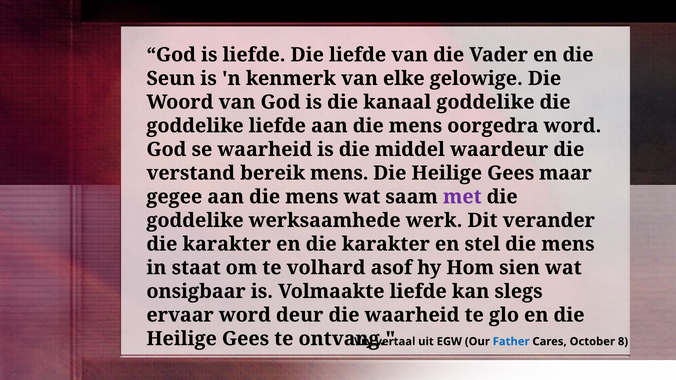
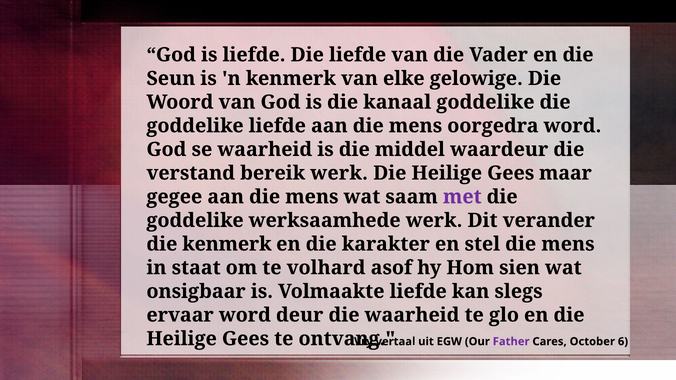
bereik mens: mens -> werk (339, 173)
karakter: karakter -> kenmerk (227, 244)
Father colour: blue -> purple (511, 342)
8: 8 -> 6 (623, 342)
